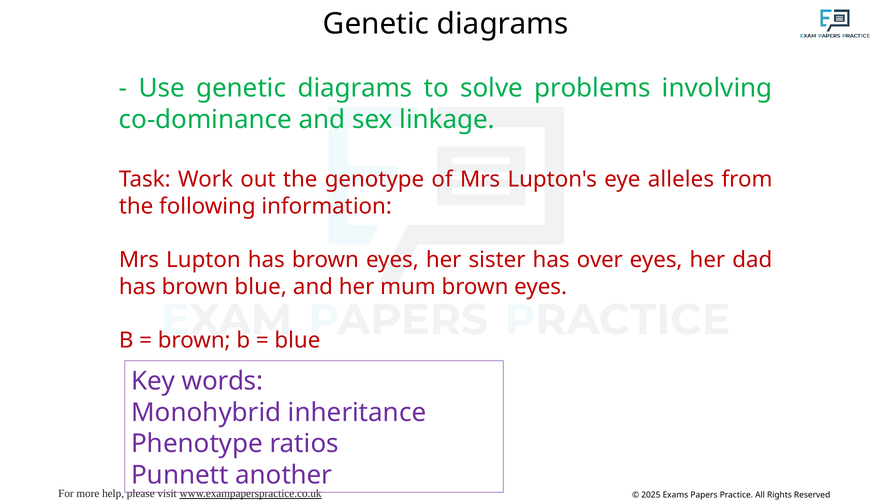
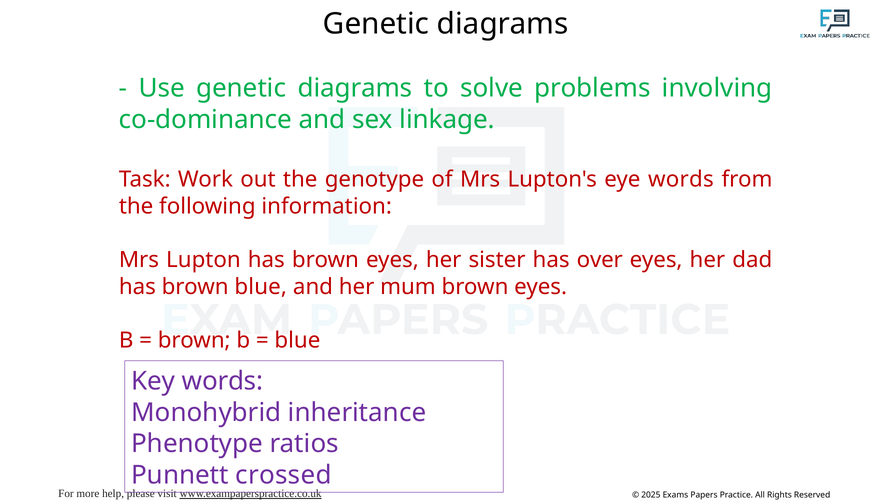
eye alleles: alleles -> words (681, 180)
another: another -> crossed (284, 475)
